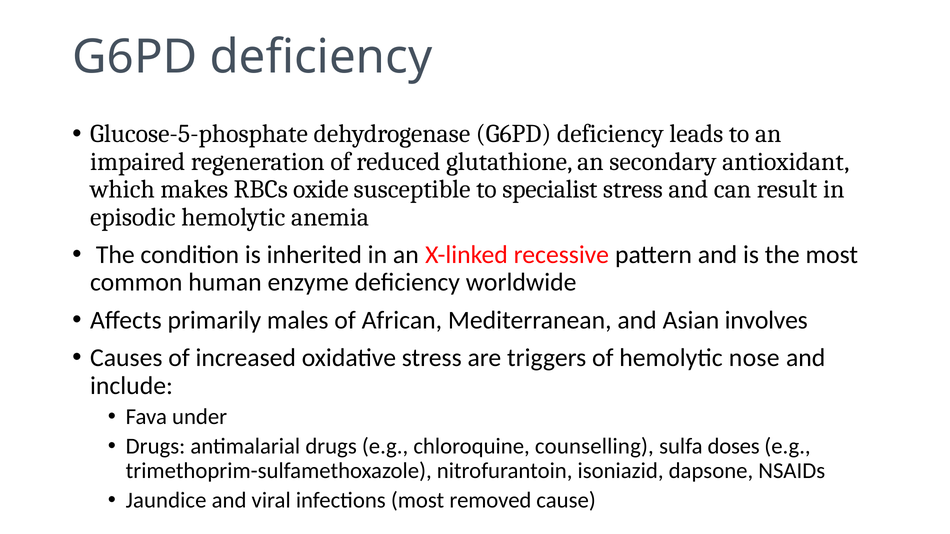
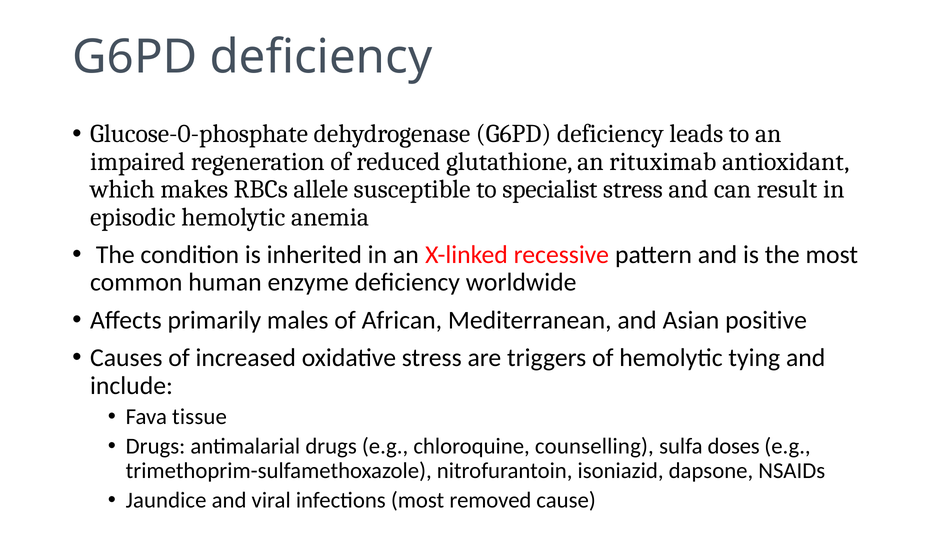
Glucose-5-phosphate: Glucose-5-phosphate -> Glucose-0-phosphate (199, 134)
secondary: secondary -> rituximab (663, 162)
oxide: oxide -> allele (321, 189)
involves: involves -> positive (766, 320)
nose: nose -> tying (754, 358)
under: under -> tissue (200, 417)
